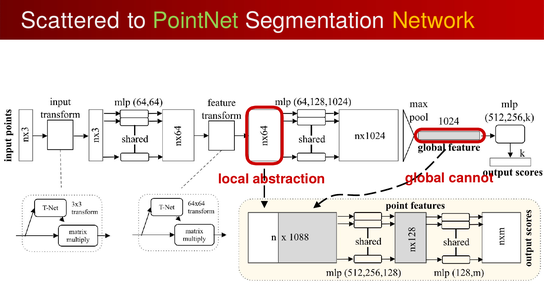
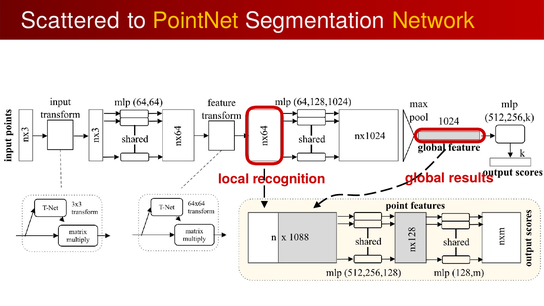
PointNet colour: light green -> yellow (196, 21)
abstraction: abstraction -> recognition (289, 179)
cannot: cannot -> results (471, 178)
